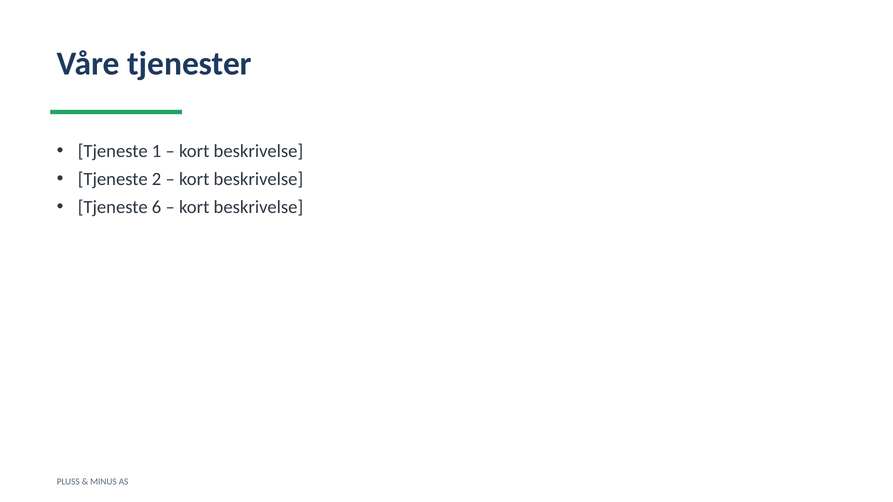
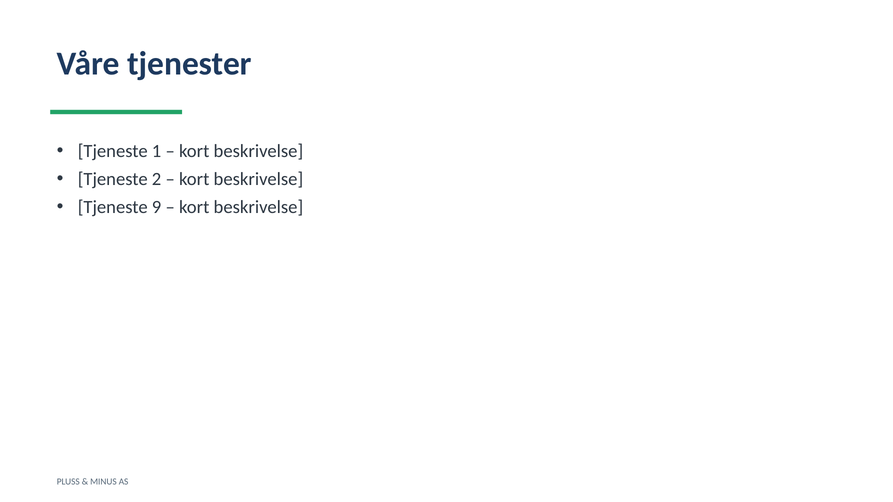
6: 6 -> 9 (157, 207)
